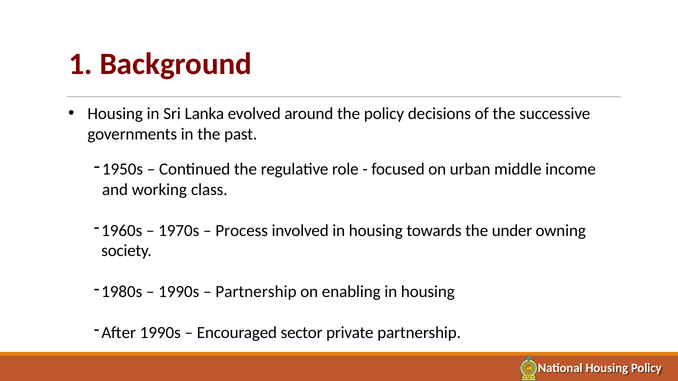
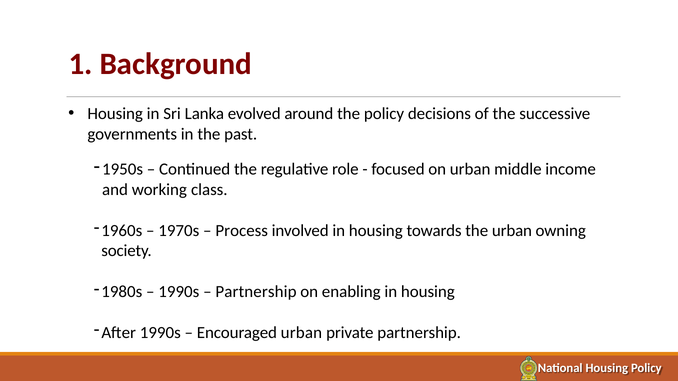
the under: under -> urban (512, 231)
Encouraged sector: sector -> urban (301, 333)
